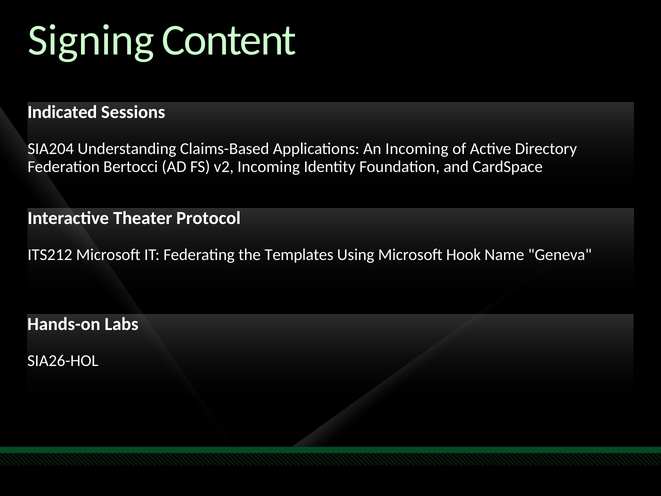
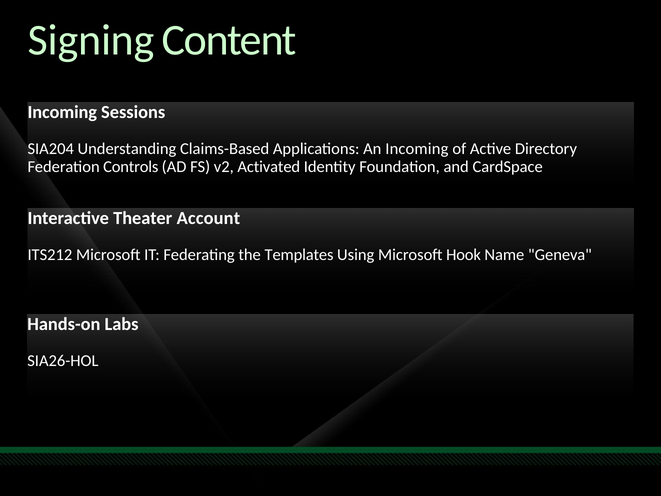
Indicated: Indicated -> Incoming (62, 112)
Bertocci: Bertocci -> Controls (131, 167)
v2 Incoming: Incoming -> Activated (269, 167)
Protocol: Protocol -> Account (208, 218)
